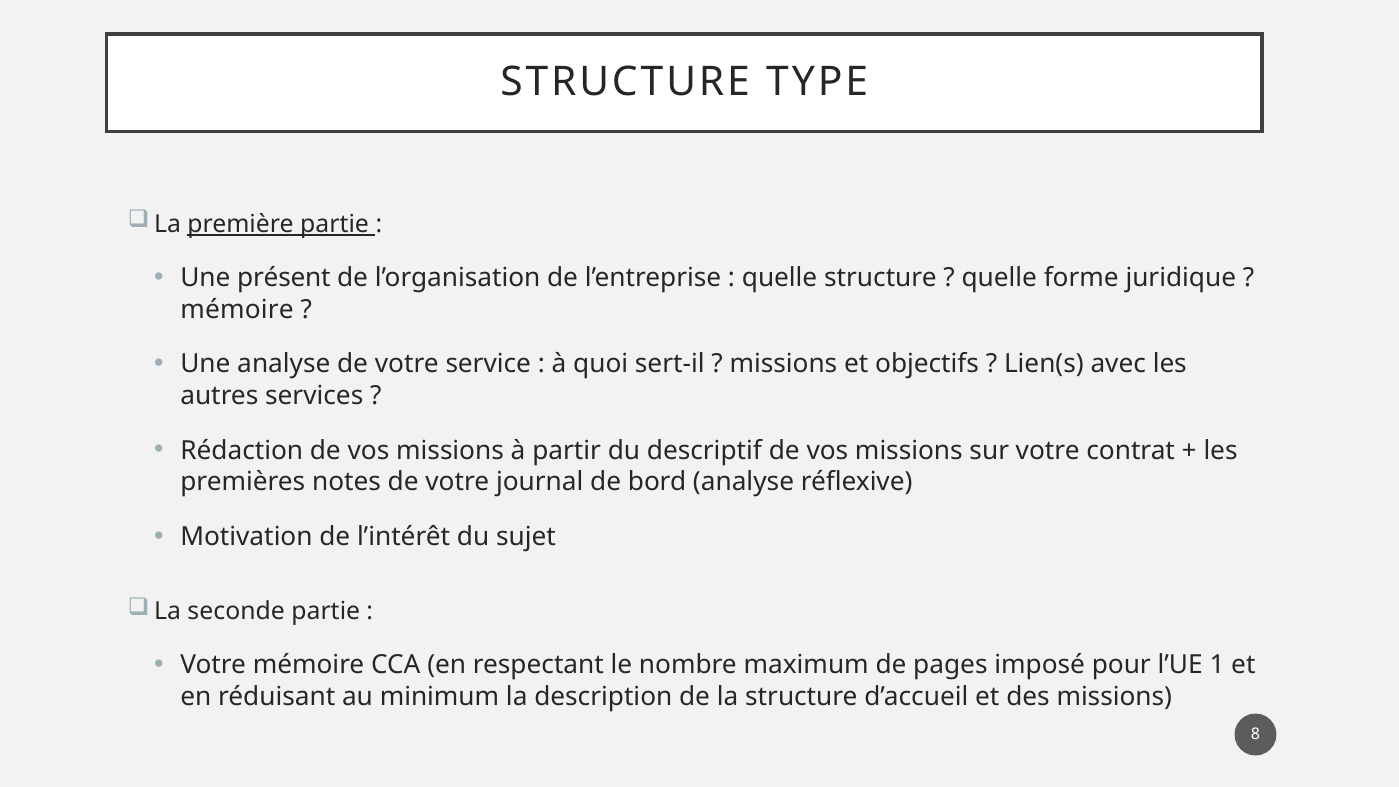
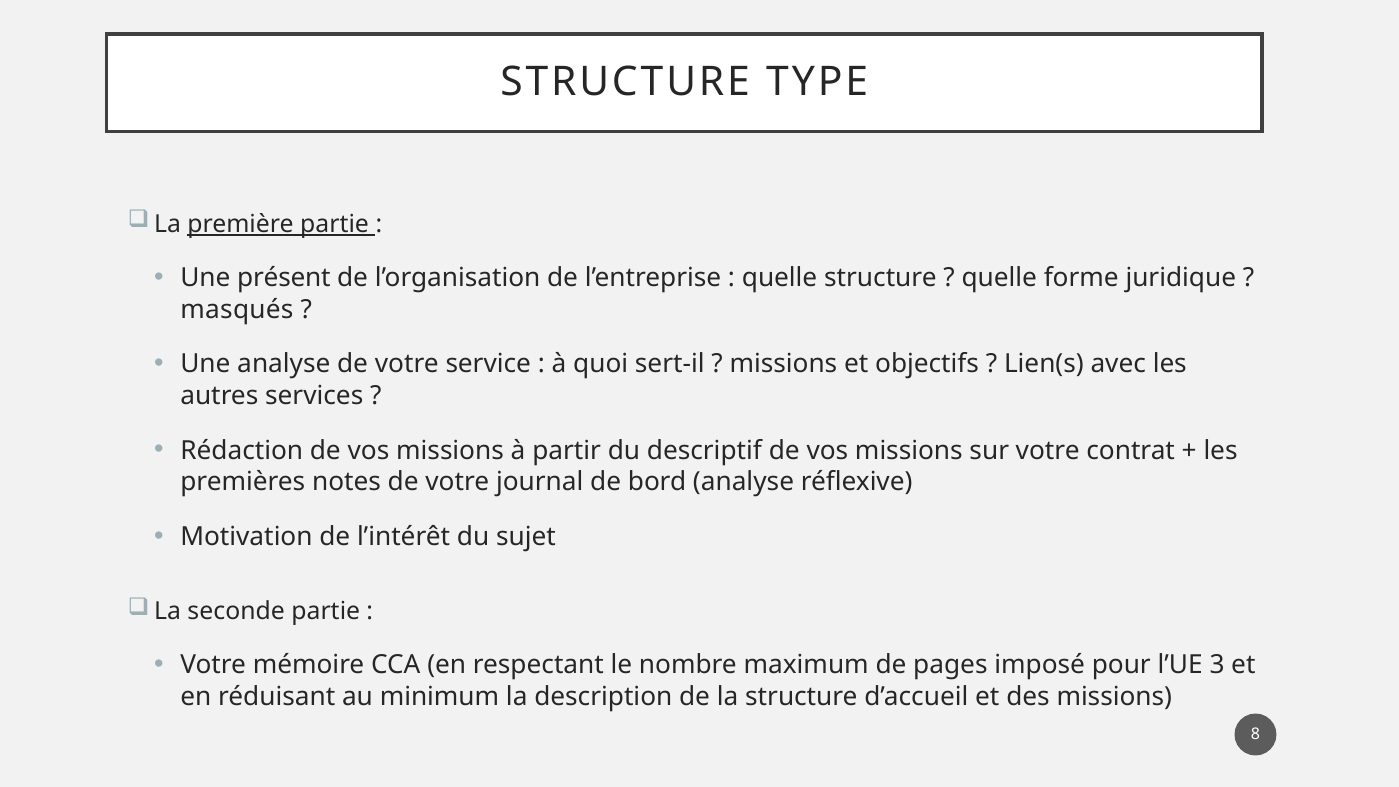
mémoire: mémoire -> masqués (237, 309)
1: 1 -> 3 (1217, 665)
